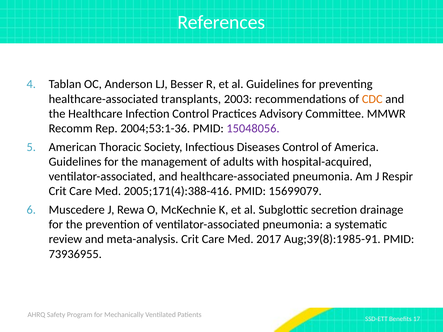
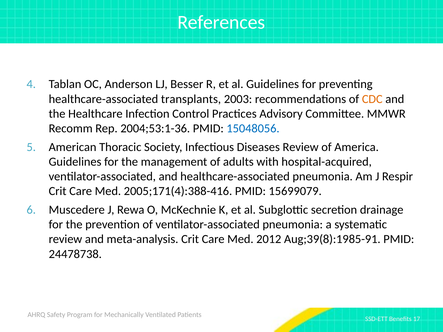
15048056 colour: purple -> blue (253, 129)
Diseases Control: Control -> Review (301, 147)
2017: 2017 -> 2012 (269, 239)
73936955: 73936955 -> 24478738 (75, 254)
